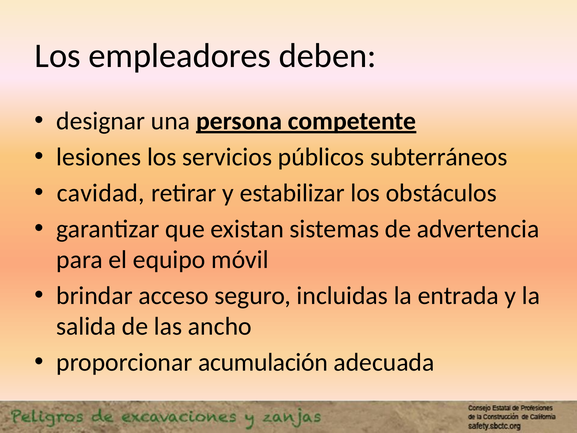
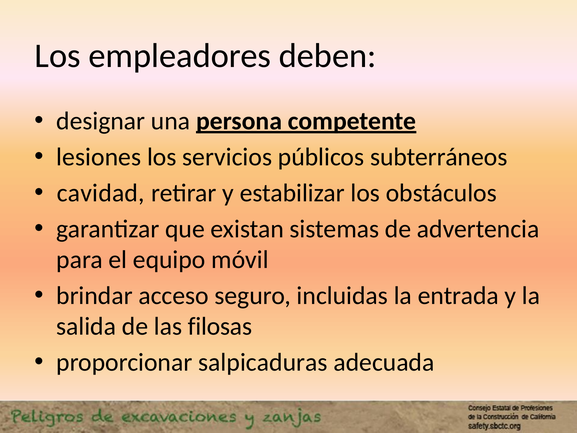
ancho: ancho -> filosas (220, 326)
acumulación: acumulación -> salpicaduras (263, 362)
